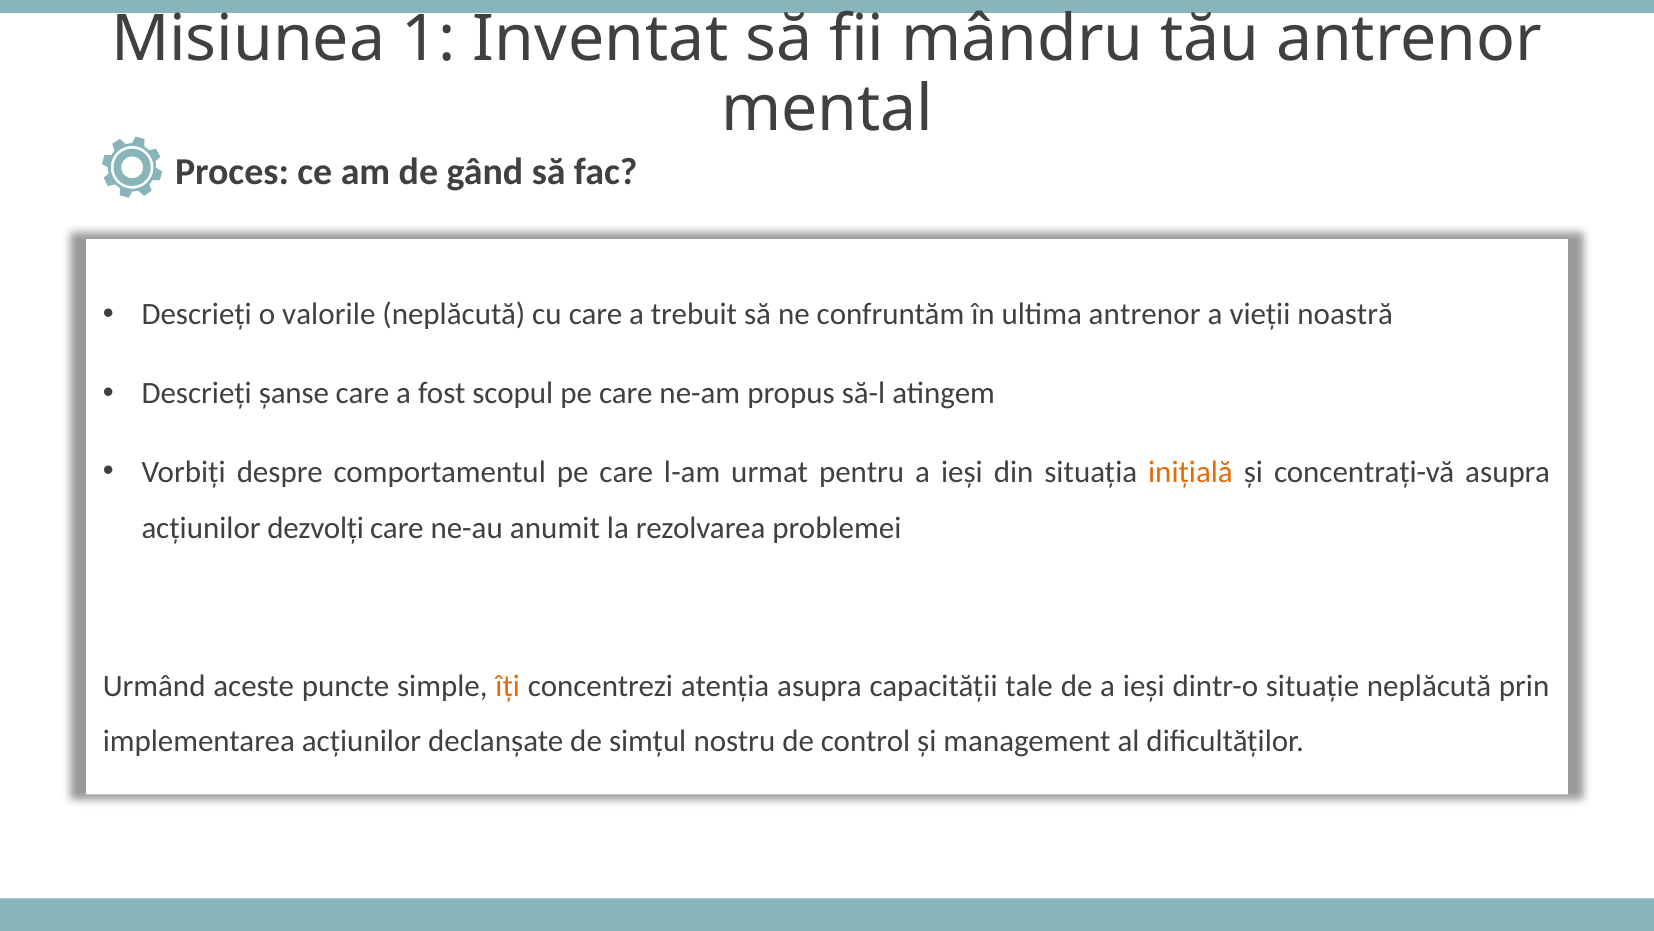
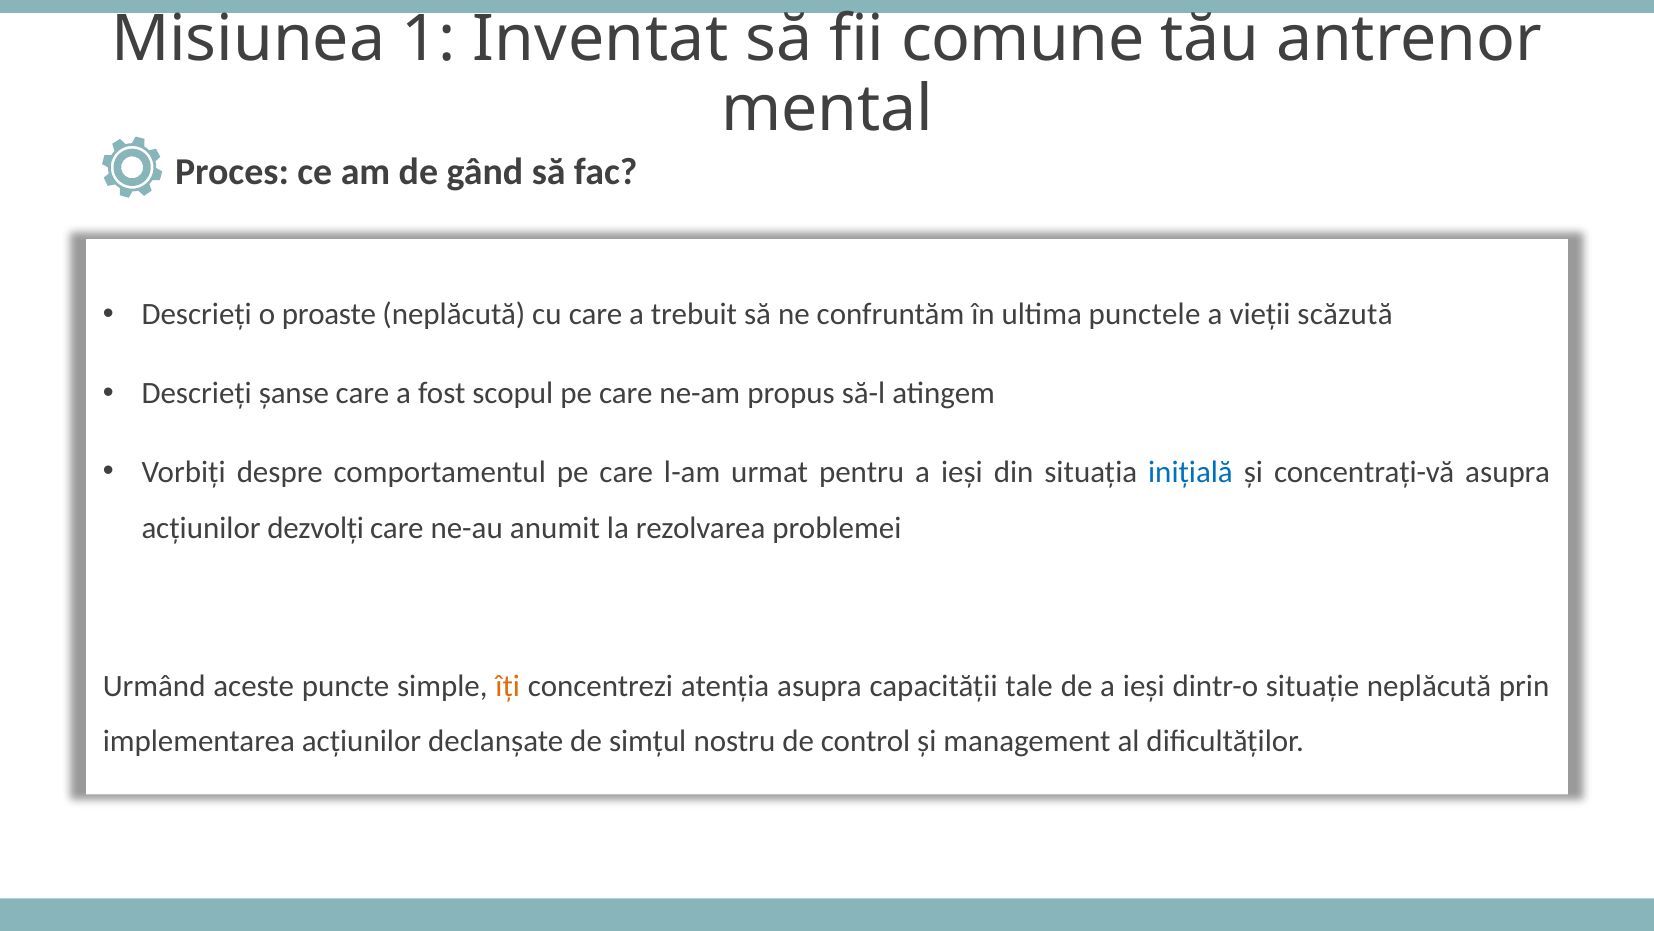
mândru: mândru -> comune (1023, 39)
valorile: valorile -> proaste (329, 314)
ultima antrenor: antrenor -> punctele (1145, 314)
noastră: noastră -> scăzută (1345, 314)
inițială colour: orange -> blue (1190, 472)
